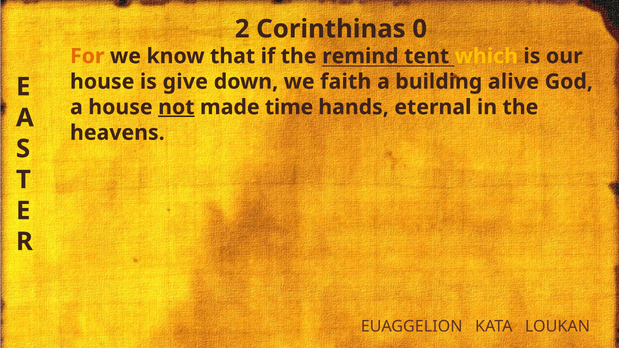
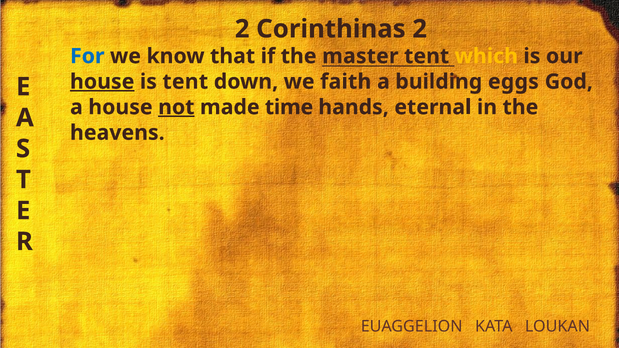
Corinthinas 0: 0 -> 2 (420, 29)
For colour: orange -> blue (87, 56)
remind: remind -> master (360, 56)
house underline: none -> present (102, 82)
is give: give -> tent (185, 82)
alive: alive -> eggs (513, 82)
